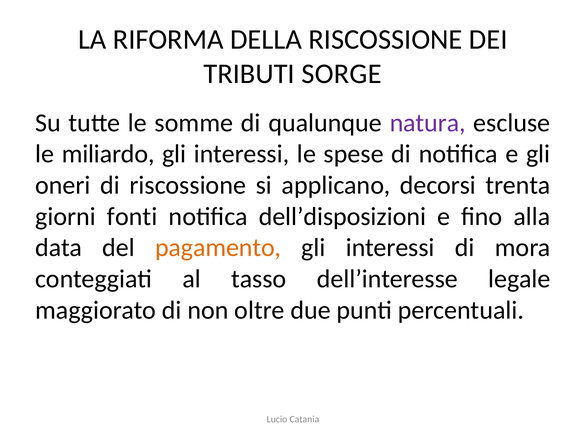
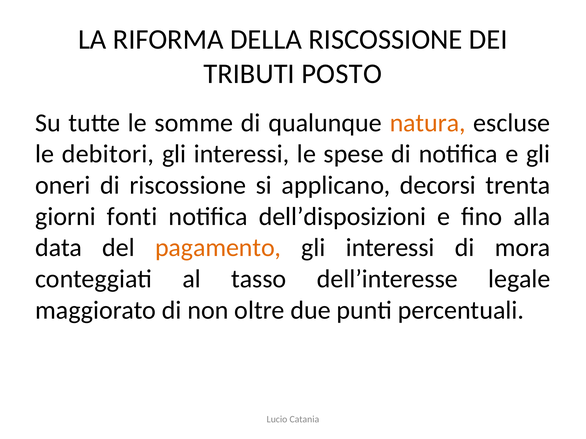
SORGE: SORGE -> POSTO (342, 74)
natura colour: purple -> orange (428, 123)
miliardo: miliardo -> debitori (108, 154)
